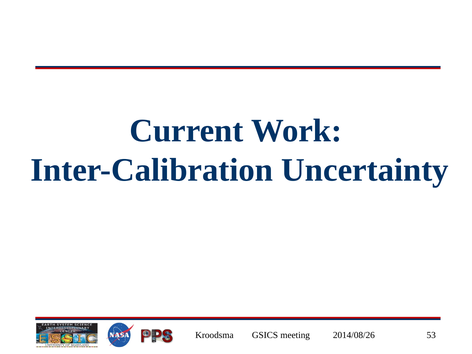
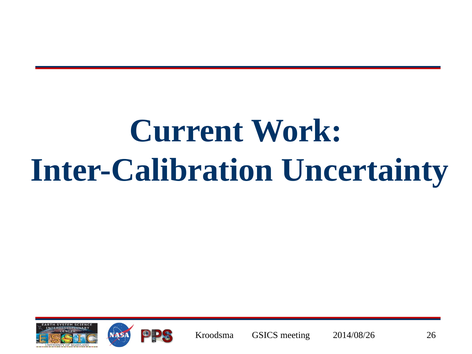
53: 53 -> 26 (431, 335)
